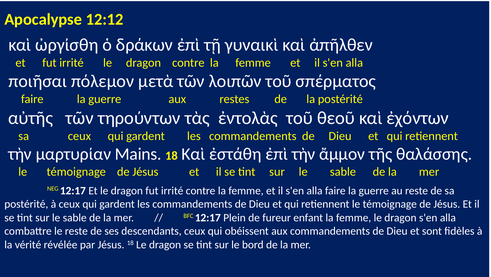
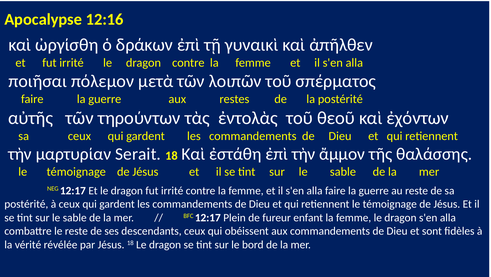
12:12: 12:12 -> 12:16 (105, 19)
Mains: Mains -> Serait (138, 154)
